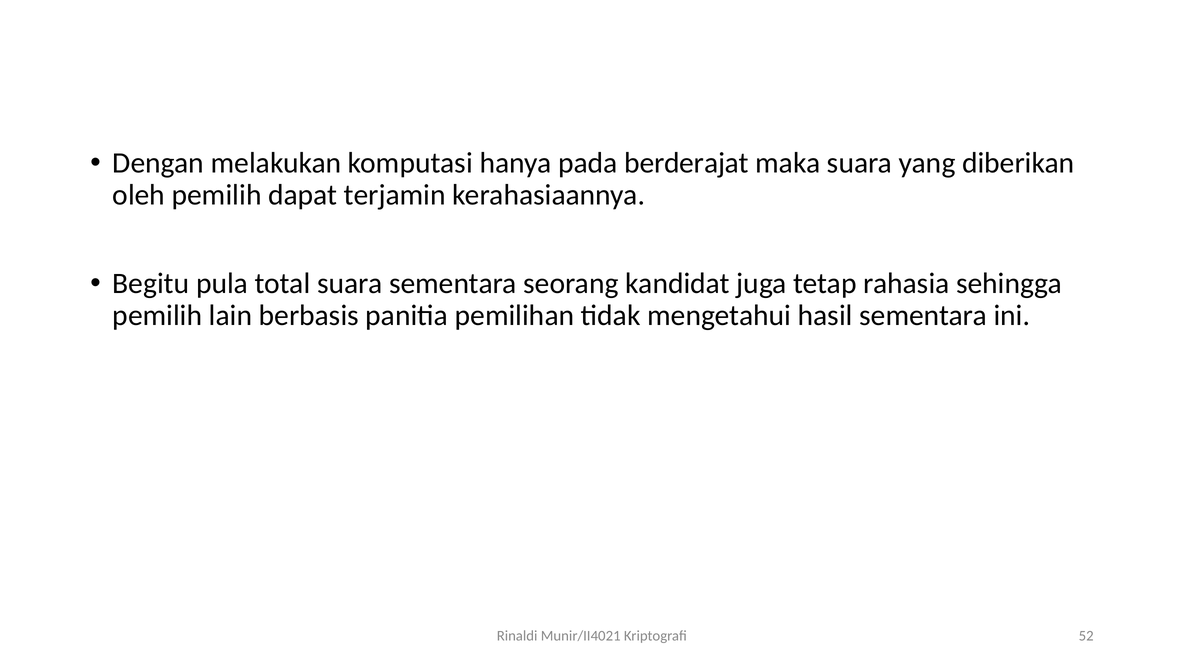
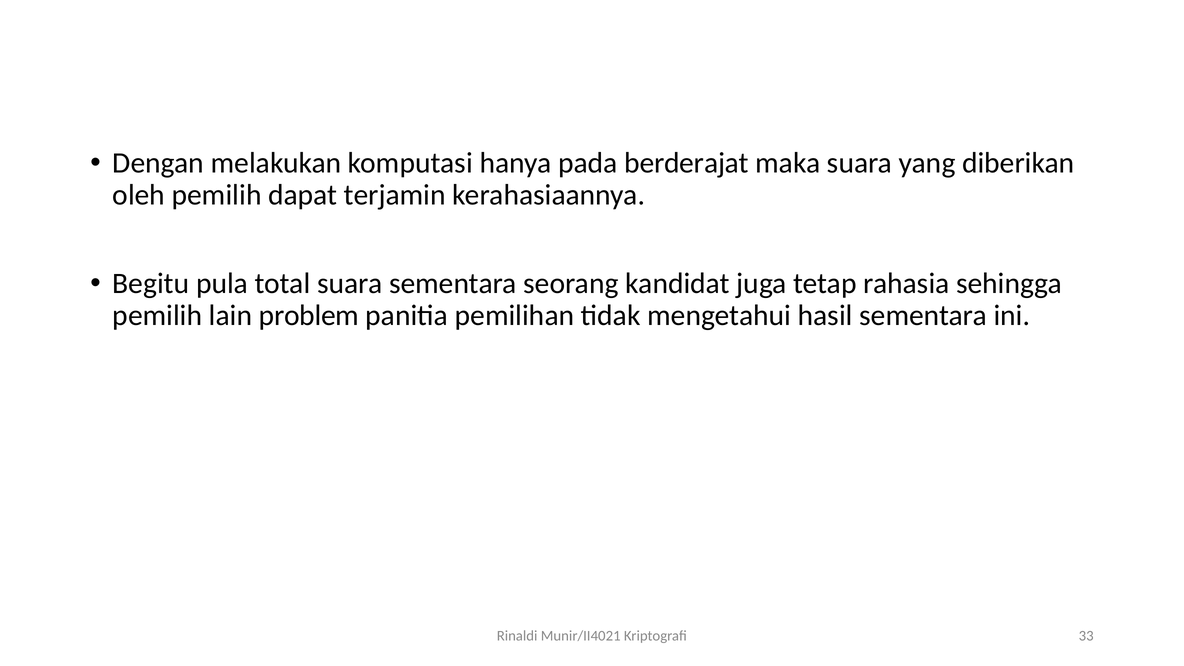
berbasis: berbasis -> problem (309, 315)
52: 52 -> 33 (1086, 636)
